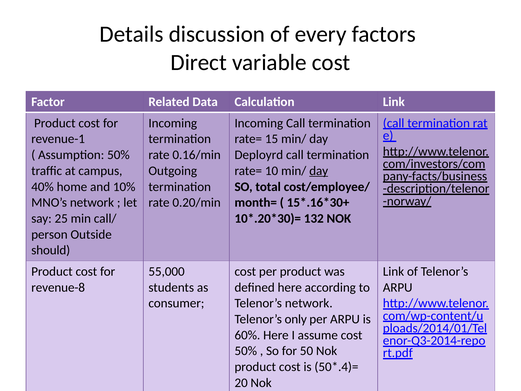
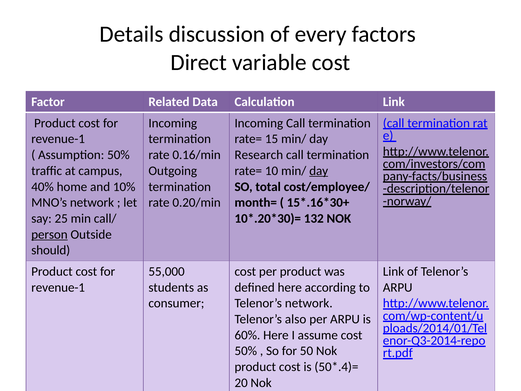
Deployrd: Deployrd -> Research (259, 155)
person underline: none -> present (49, 234)
revenue-8: revenue-8 -> revenue-1 (58, 287)
only: only -> also (296, 319)
